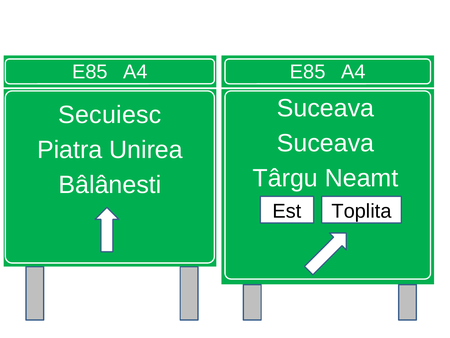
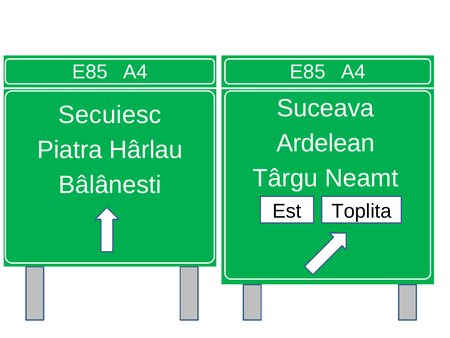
Suceava: Suceava -> Ardelean (326, 143)
Unirea: Unirea -> Hârlau (146, 150)
